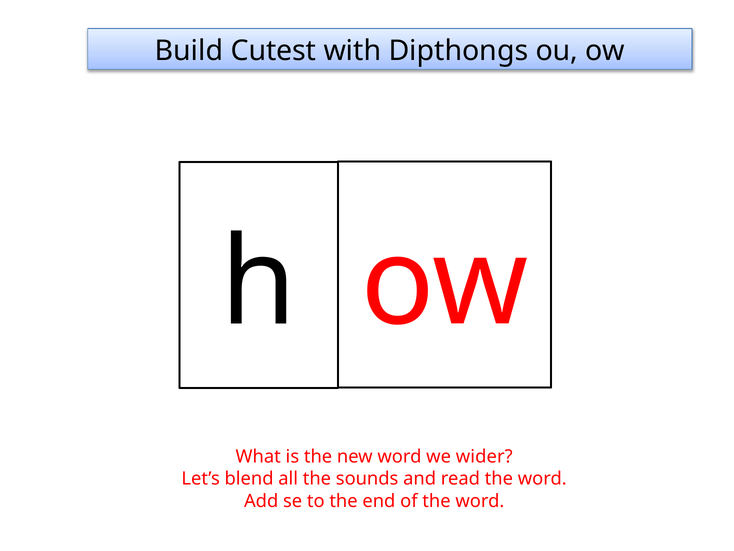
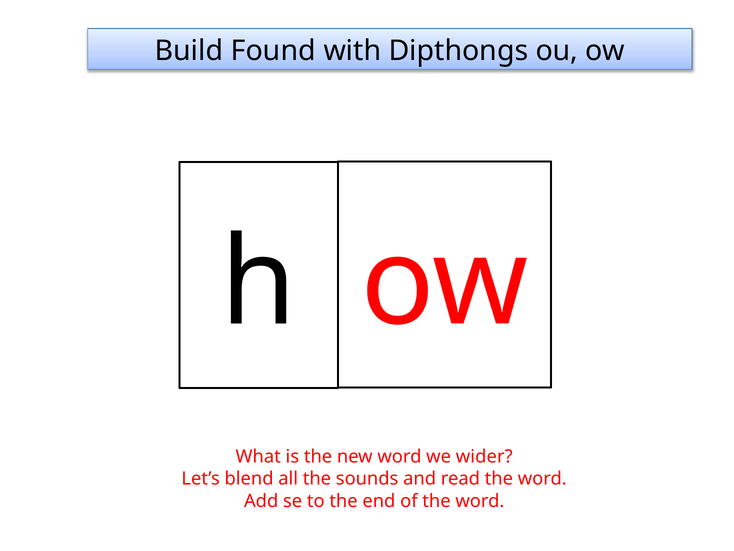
Cutest: Cutest -> Found (273, 51)
